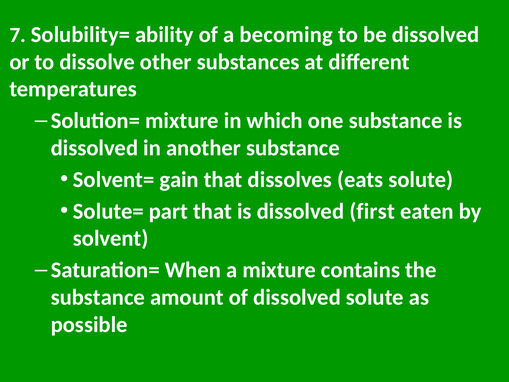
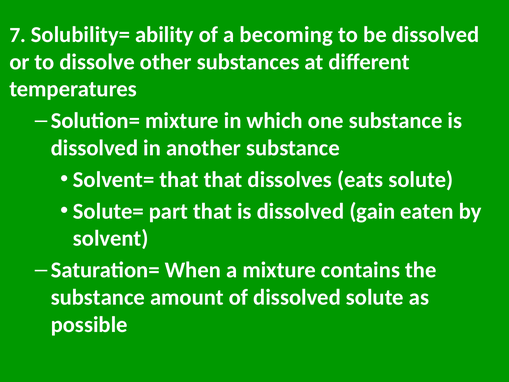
Solvent= gain: gain -> that (179, 180)
first: first -> gain (372, 211)
